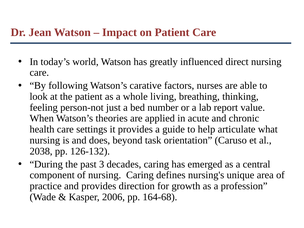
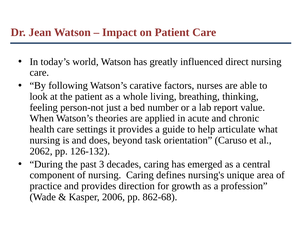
2038: 2038 -> 2062 (41, 151)
164-68: 164-68 -> 862-68 (160, 197)
